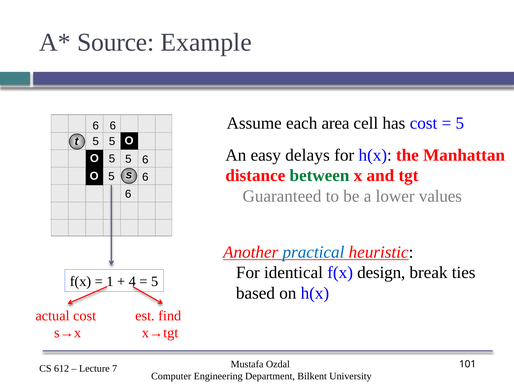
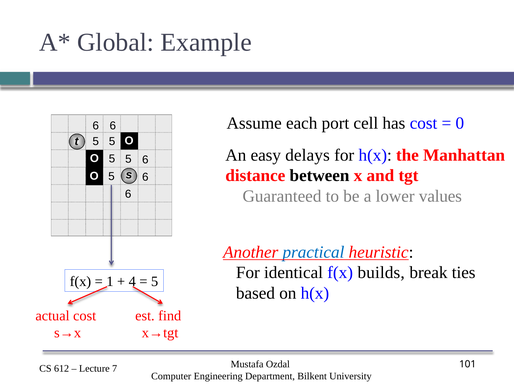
Source: Source -> Global (116, 42)
area: area -> port (335, 123)
5: 5 -> 0 (460, 123)
between colour: green -> black (320, 176)
design: design -> builds (381, 273)
